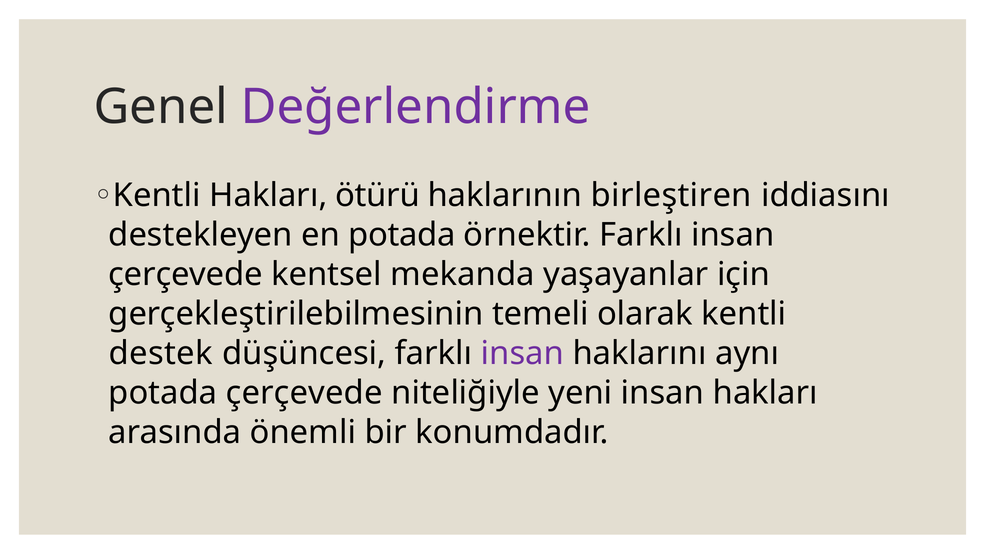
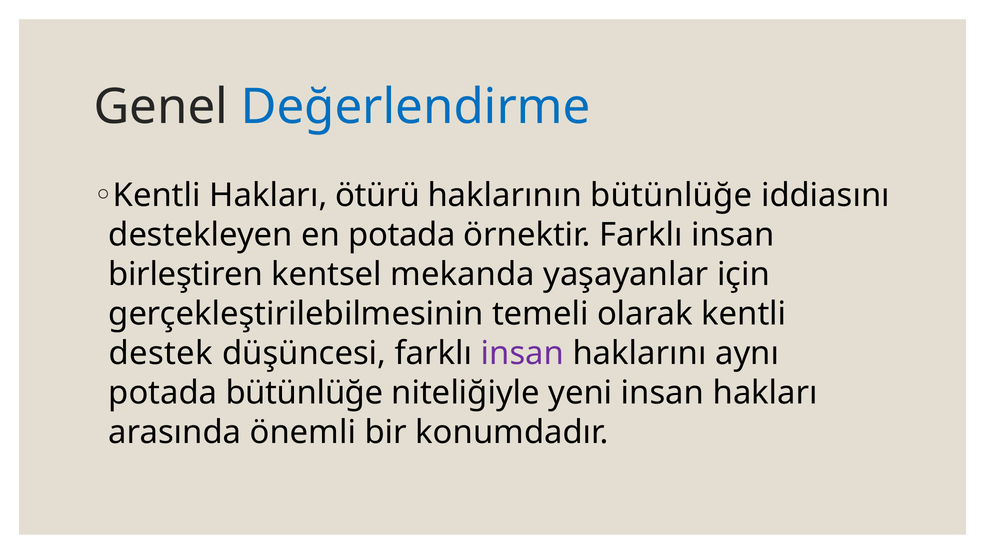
Değerlendirme colour: purple -> blue (416, 107)
haklarının birleştiren: birleştiren -> bütünlüğe (671, 196)
çerçevede: çerçevede -> birleştiren (186, 275)
potada çerçevede: çerçevede -> bütünlüğe (304, 393)
